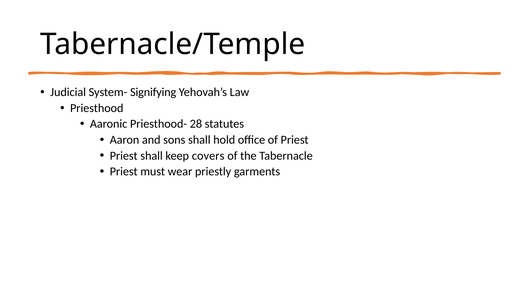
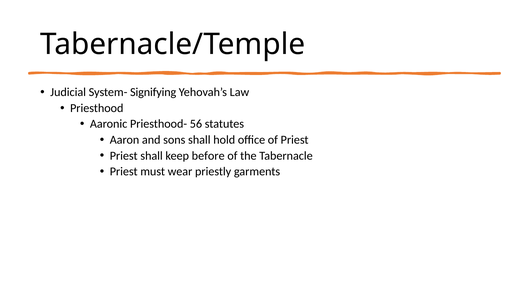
28: 28 -> 56 (196, 124)
covers: covers -> before (208, 155)
